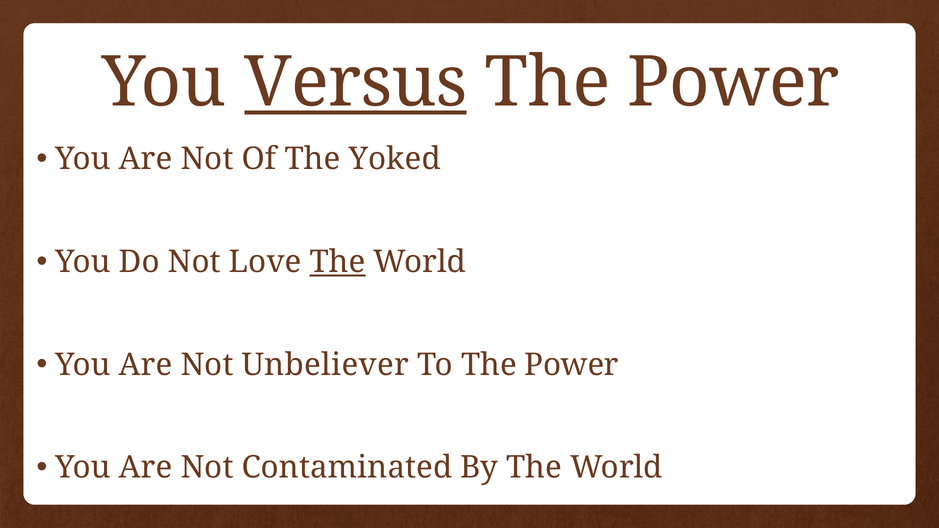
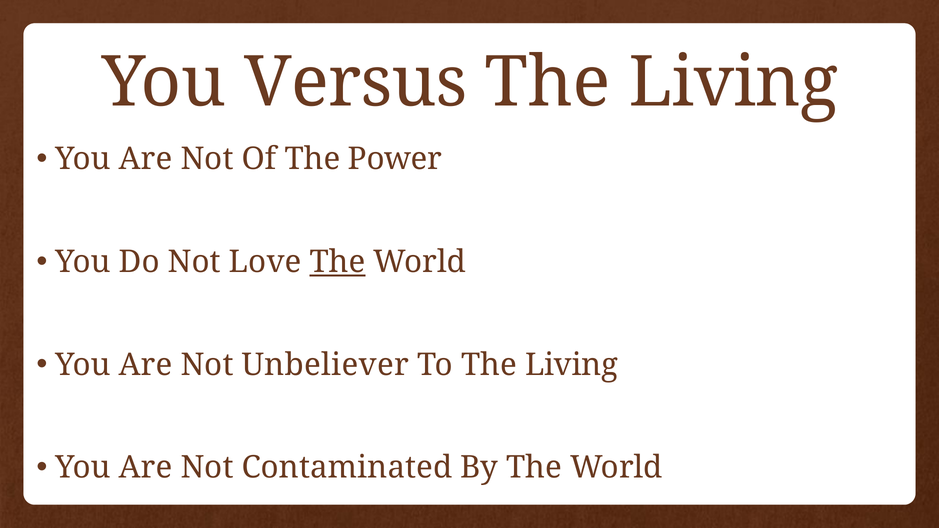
Versus underline: present -> none (356, 82)
Power: Power -> Living (733, 82)
Yoked: Yoked -> Power (395, 159)
To The Power: Power -> Living (572, 365)
